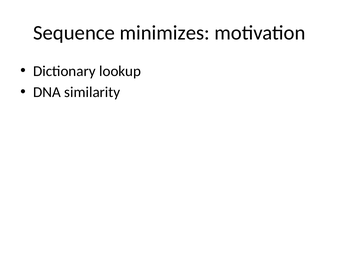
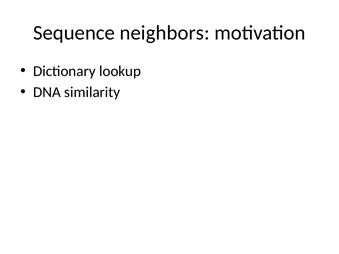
minimizes: minimizes -> neighbors (165, 33)
